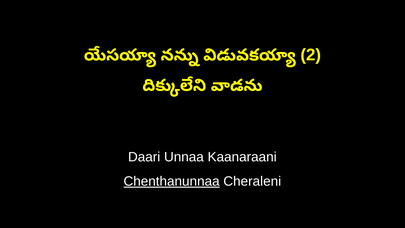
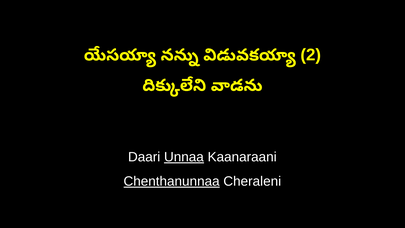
Unnaa underline: none -> present (184, 157)
